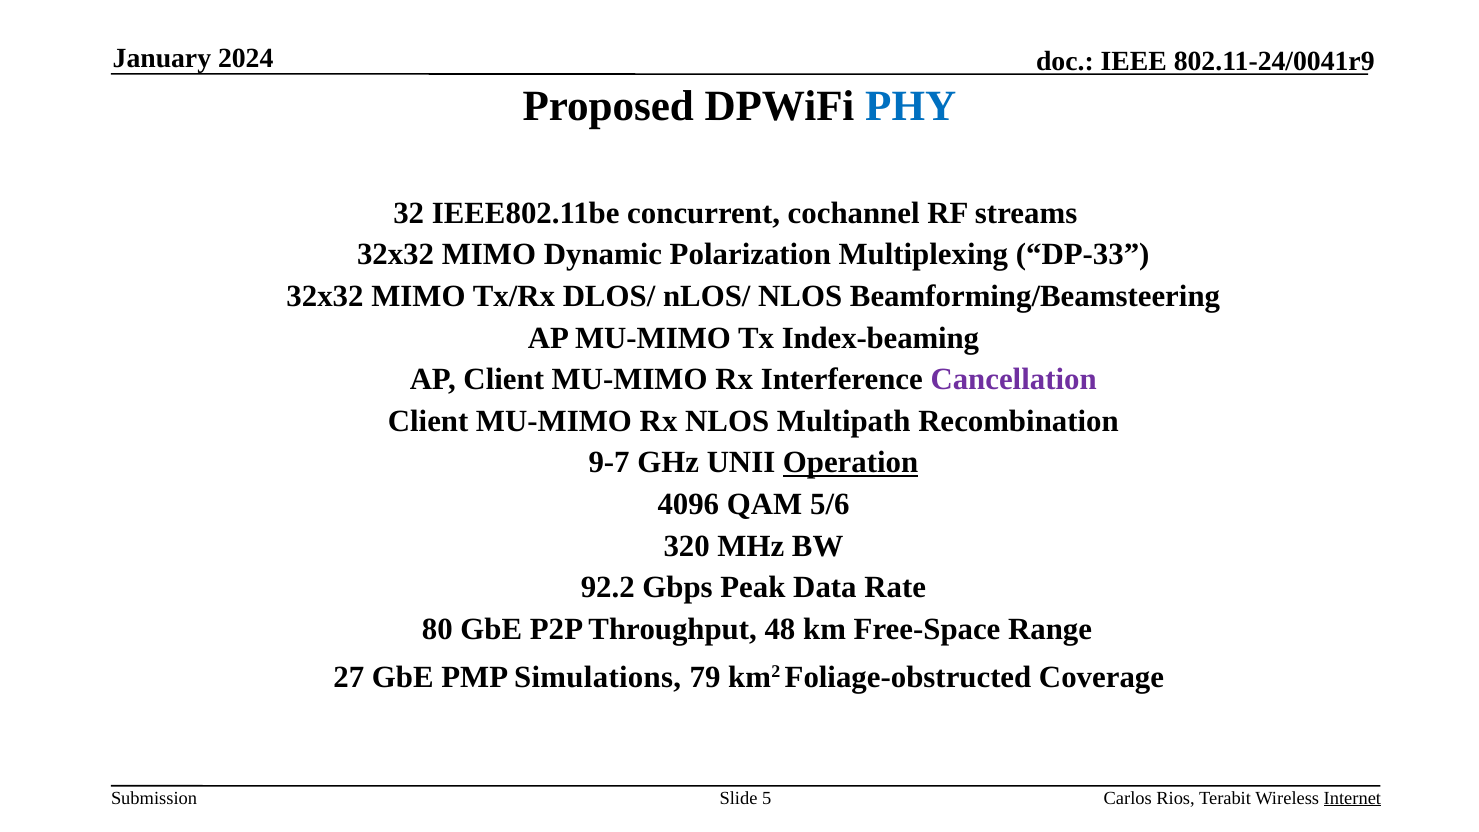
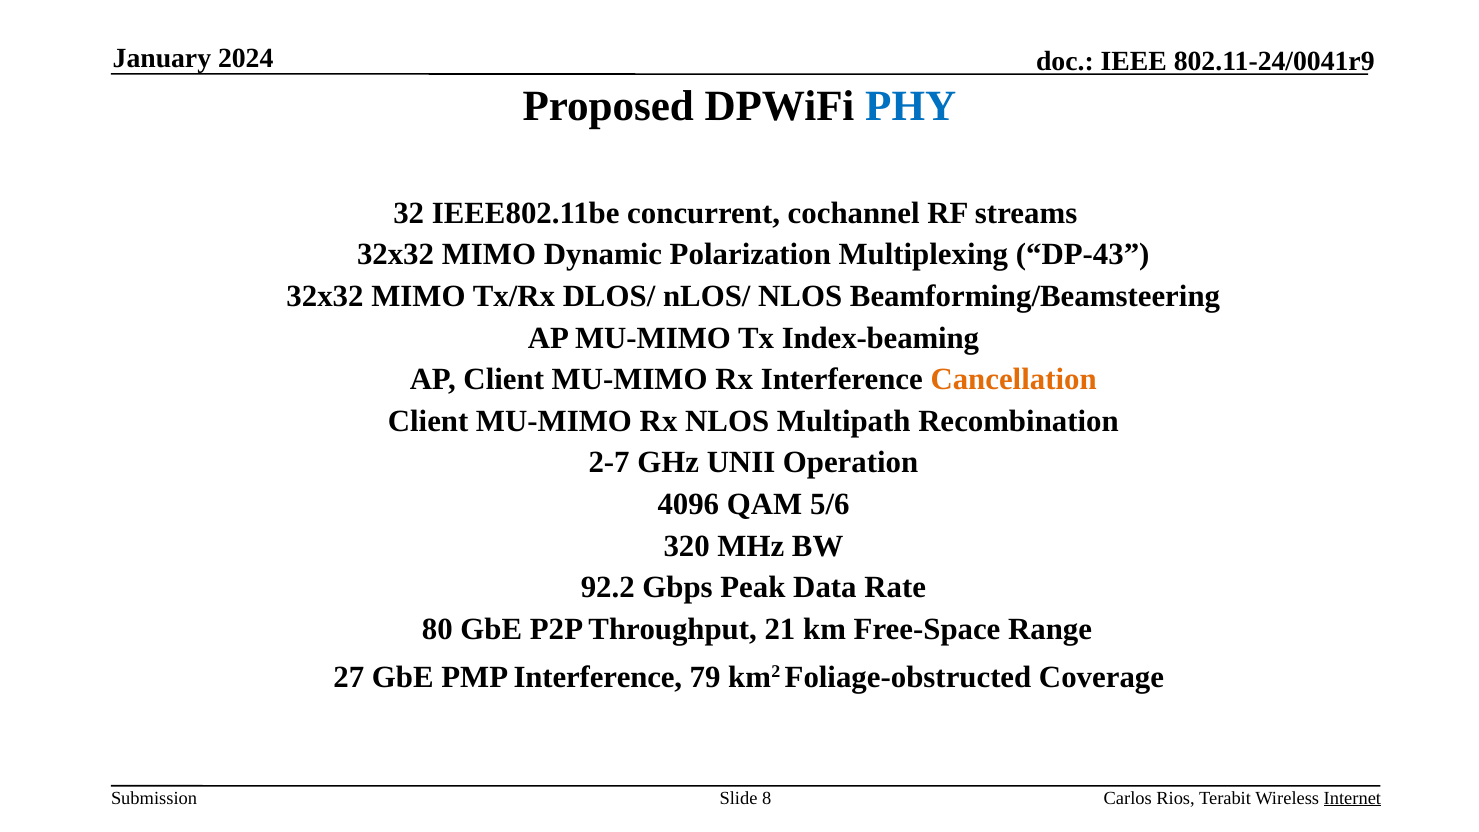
DP-33: DP-33 -> DP-43 (1083, 255)
Cancellation colour: purple -> orange (1014, 379)
9-7: 9-7 -> 2-7 (609, 463)
Operation underline: present -> none (851, 463)
48: 48 -> 21 (780, 629)
PMP Simulations: Simulations -> Interference (598, 677)
5: 5 -> 8 (767, 798)
